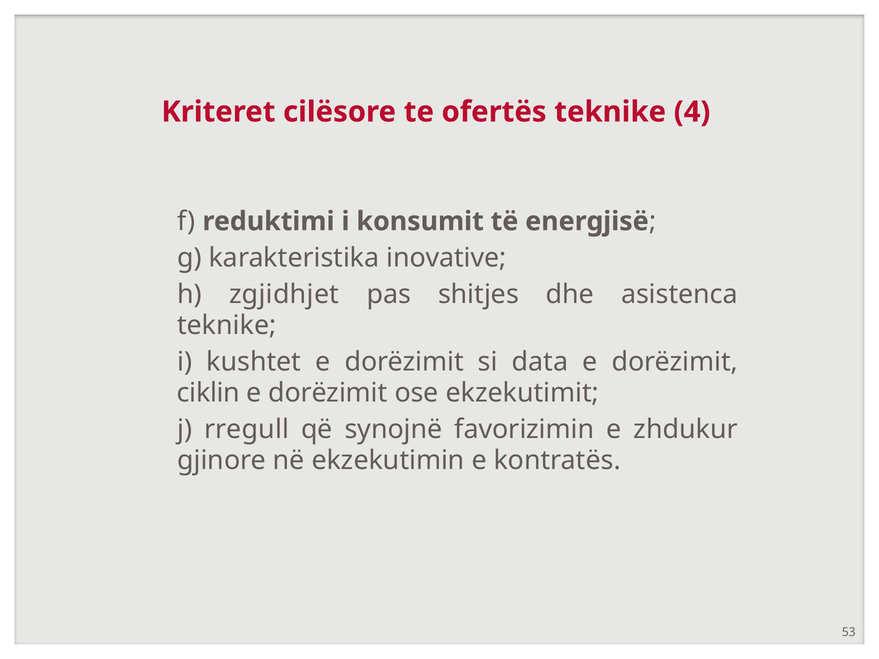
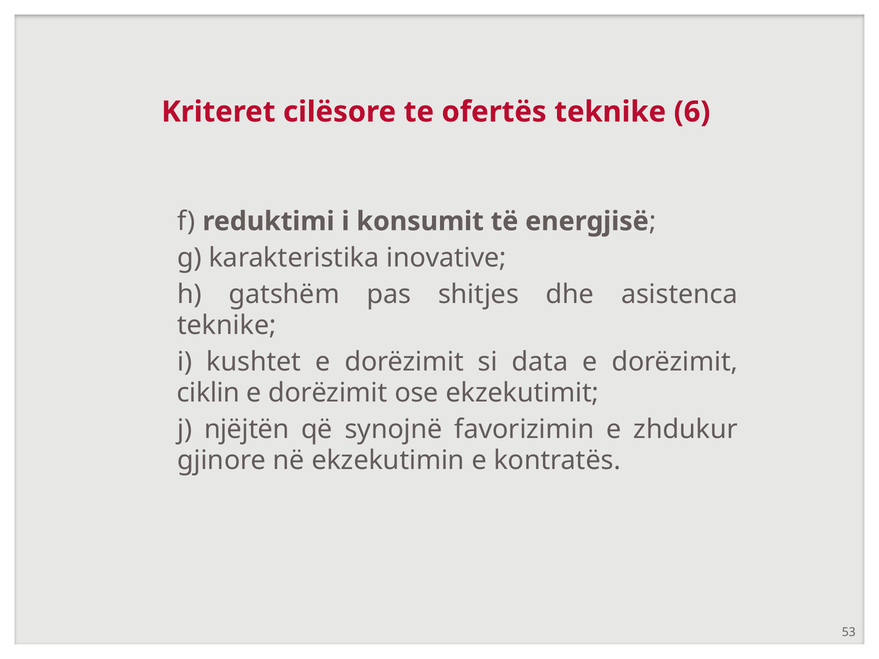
4: 4 -> 6 (692, 112)
zgjidhjet: zgjidhjet -> gatshëm (284, 294)
rregull: rregull -> njëjtën (247, 429)
